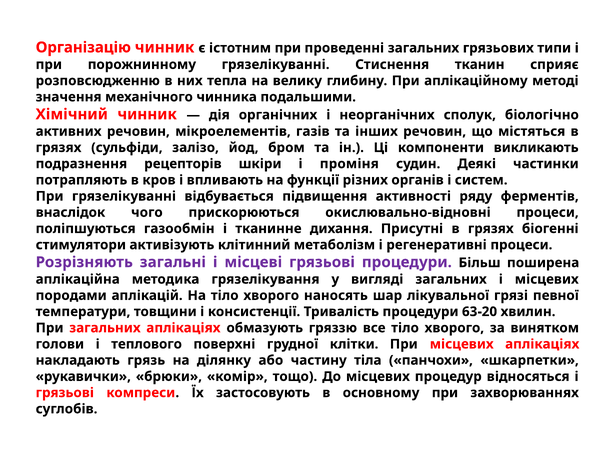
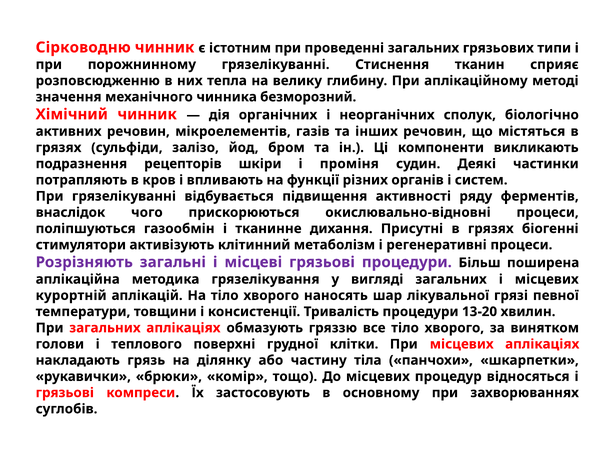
Організацію: Організацію -> Сірководню (83, 47)
подальшими: подальшими -> безморозний (308, 97)
породами: породами -> курортній (71, 295)
63-20: 63-20 -> 13-20 (480, 312)
